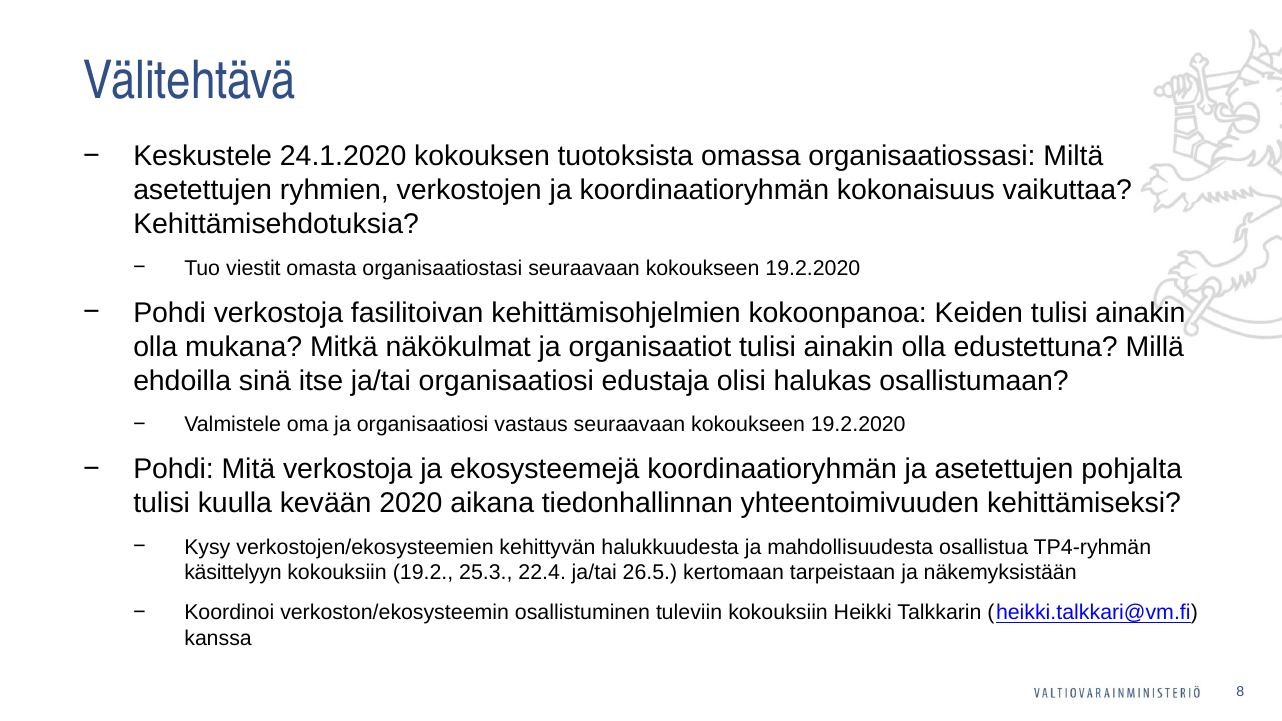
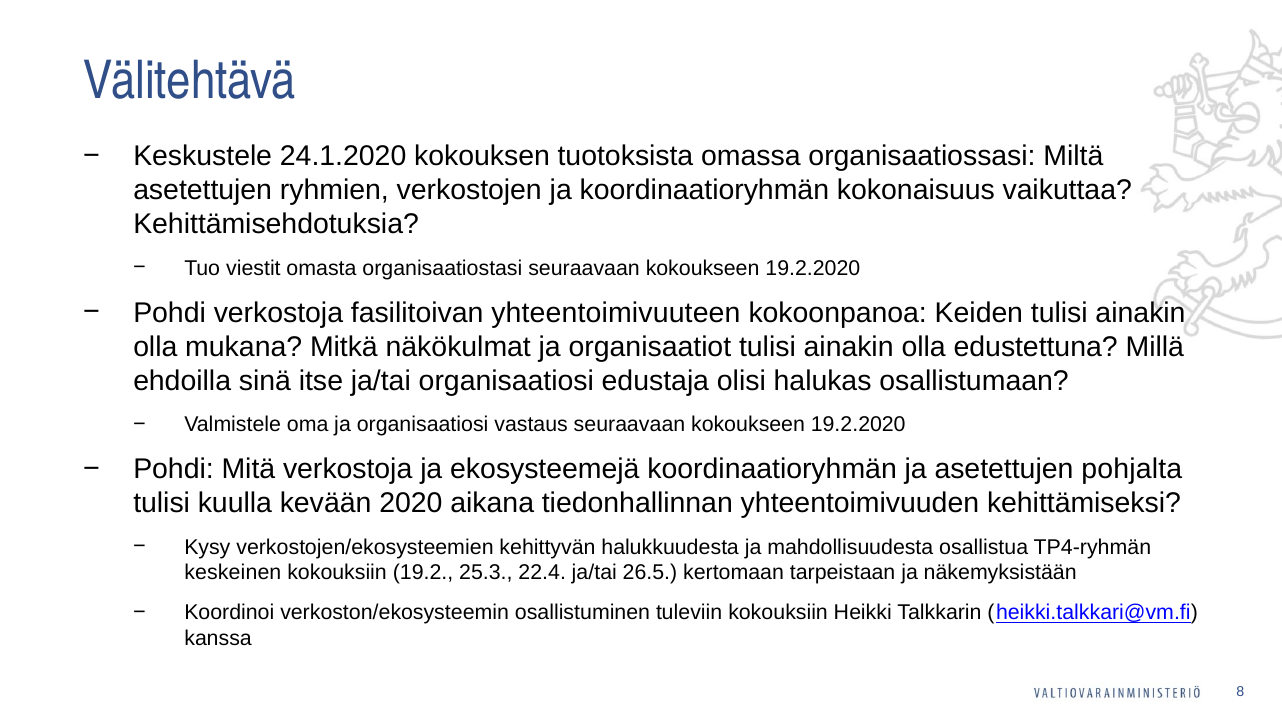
kehittämisohjelmien: kehittämisohjelmien -> yhteentoimivuuteen (616, 313)
käsittelyyn: käsittelyyn -> keskeinen (233, 573)
